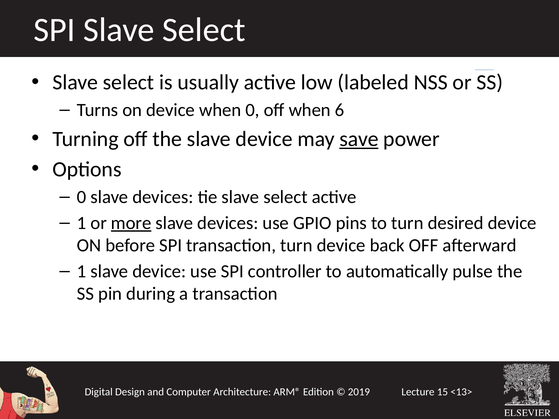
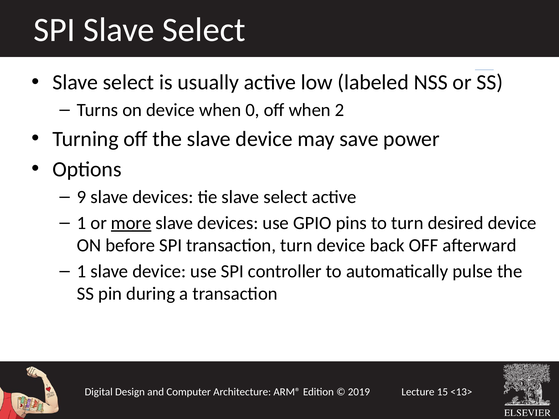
6: 6 -> 2 (340, 110)
save underline: present -> none (359, 139)
0: 0 -> 9 (82, 197)
